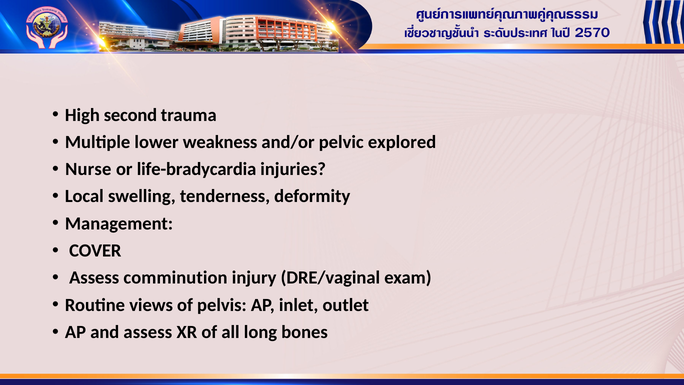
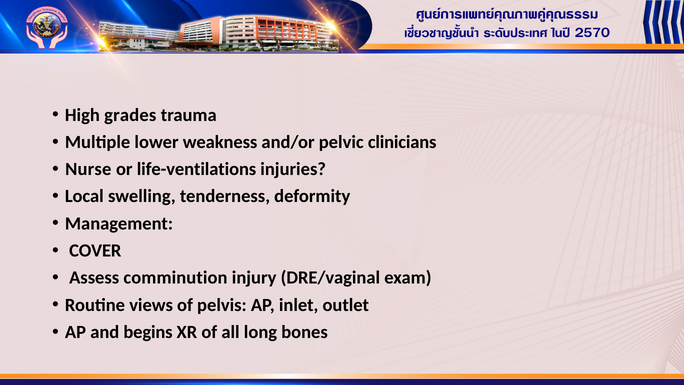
second: second -> grades (130, 115)
explored: explored -> clinicians (402, 142)
life-bradycardia: life-bradycardia -> life-ventilations (197, 169)
and assess: assess -> begins (148, 332)
